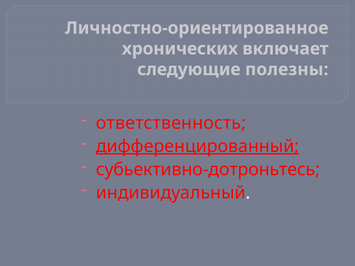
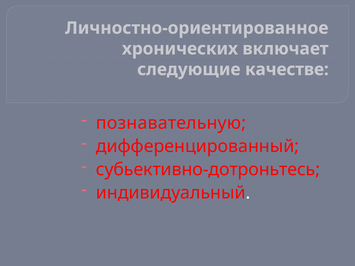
полезны: полезны -> качестве (287, 70)
ответственность: ответственность -> познавательную (171, 123)
дифференцированный underline: present -> none (197, 146)
